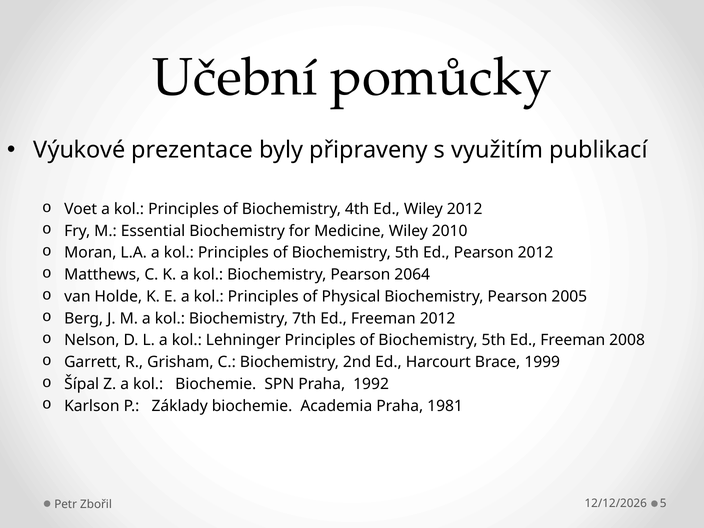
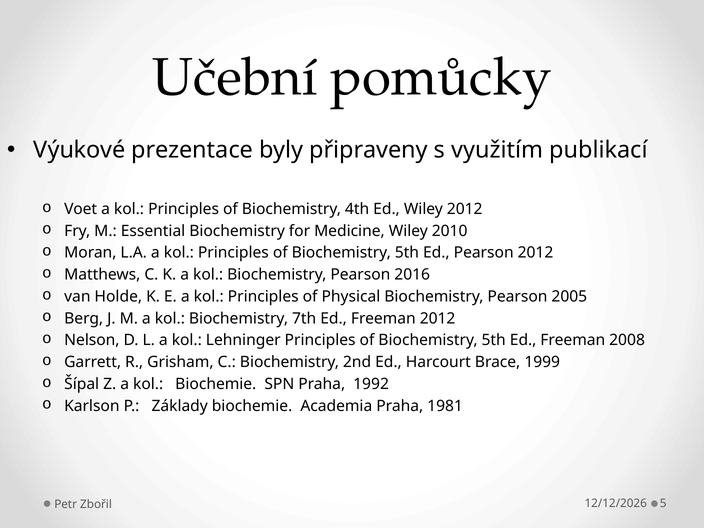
2064: 2064 -> 2016 (412, 275)
